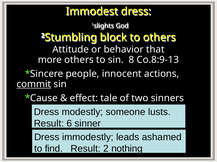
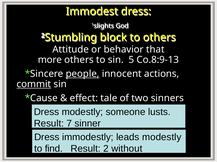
8: 8 -> 5 (131, 60)
people underline: none -> present (83, 74)
6: 6 -> 7 (69, 124)
leads ashamed: ashamed -> modestly (162, 138)
nothing: nothing -> without (127, 149)
